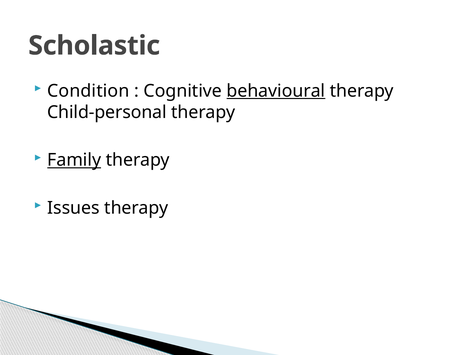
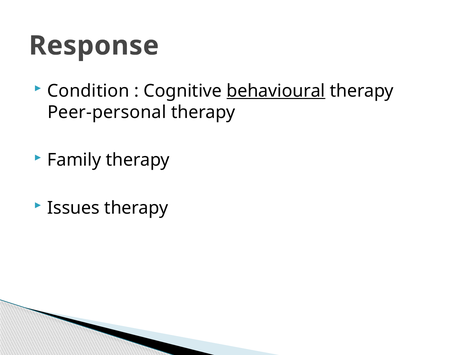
Scholastic: Scholastic -> Response (94, 46)
Child-personal: Child-personal -> Peer-personal (107, 112)
Family underline: present -> none (74, 160)
